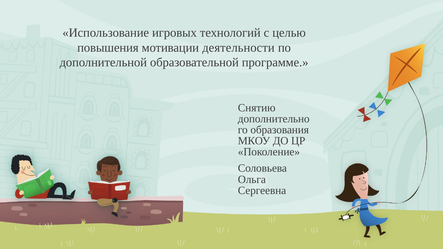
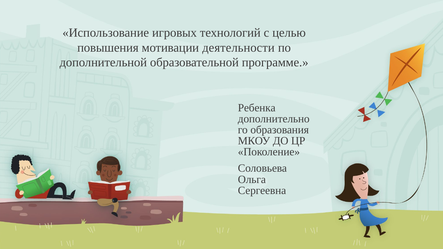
Снятию: Снятию -> Ребенка (257, 108)
